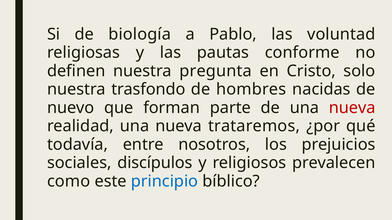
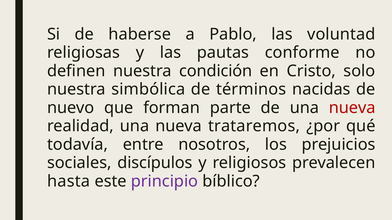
biología: biología -> haberse (140, 34)
pregunta: pregunta -> condición (216, 71)
trasfondo: trasfondo -> simbólica (148, 90)
hombres: hombres -> términos (251, 90)
como: como -> hasta (69, 182)
principio colour: blue -> purple (164, 182)
